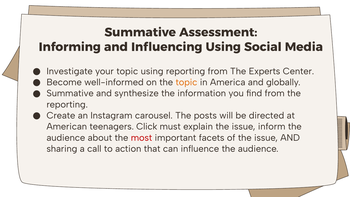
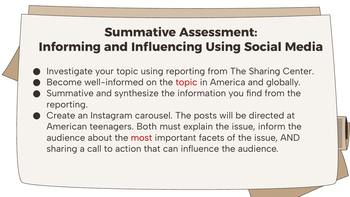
The Experts: Experts -> Sharing (264, 71)
topic colour: orange -> red (186, 82)
Click: Click -> Both (147, 127)
